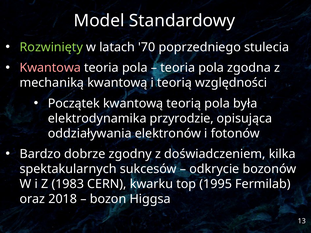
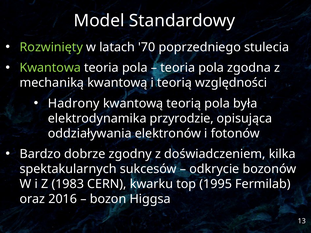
Kwantowa colour: pink -> light green (50, 68)
Początek: Początek -> Hadrony (74, 104)
2018: 2018 -> 2016 (63, 199)
